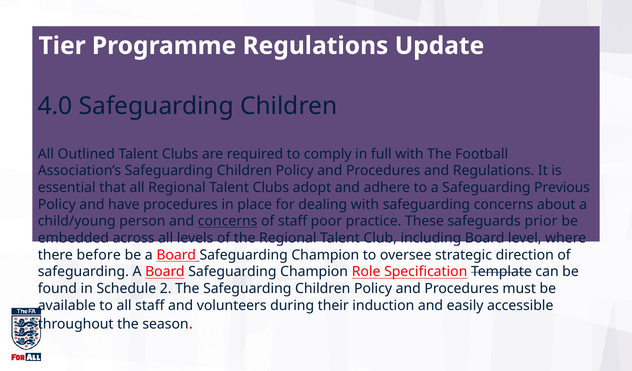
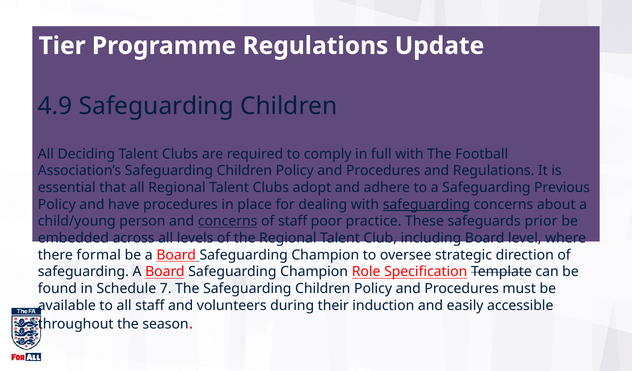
4.0: 4.0 -> 4.9 (55, 106)
Outlined: Outlined -> Deciding (86, 154)
safeguarding underline: none -> present (426, 204)
before: before -> formal (99, 255)
2: 2 -> 7 (166, 289)
